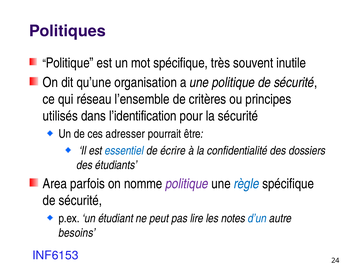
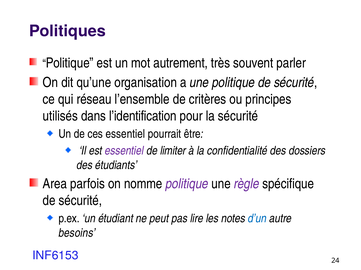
mot spécifique: spécifique -> autrement (181, 63)
inutile: inutile -> parler (291, 63)
ces adresser: adresser -> essentiel (125, 134)
essentiel colour: blue -> purple (124, 151)
écrire: écrire -> limiter (173, 151)
règle colour: blue -> purple (247, 184)
